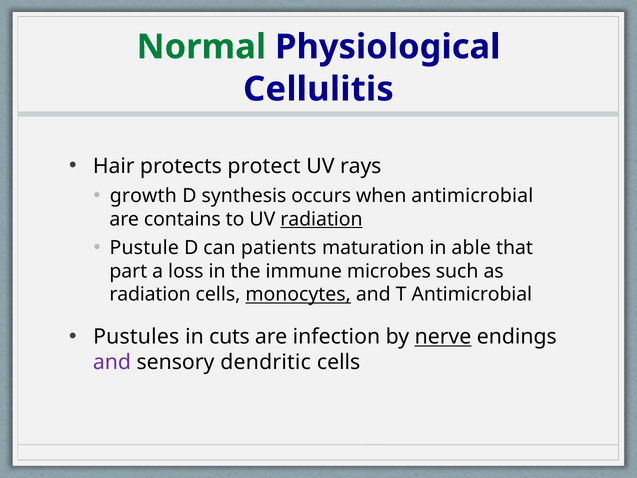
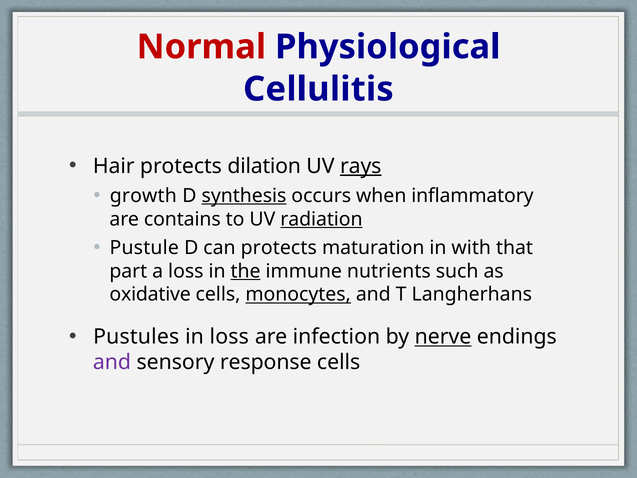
Normal colour: green -> red (201, 47)
protect: protect -> dilation (264, 166)
rays underline: none -> present (361, 166)
synthesis underline: none -> present (244, 196)
when antimicrobial: antimicrobial -> inflammatory (472, 196)
can patients: patients -> protects (279, 248)
able: able -> with (471, 248)
the underline: none -> present (246, 271)
microbes: microbes -> nutrients (389, 271)
radiation: radiation -> oxidative (150, 294)
T Antimicrobial: Antimicrobial -> Langherhans (472, 294)
in cuts: cuts -> loss (229, 337)
dendritic: dendritic -> response (266, 362)
